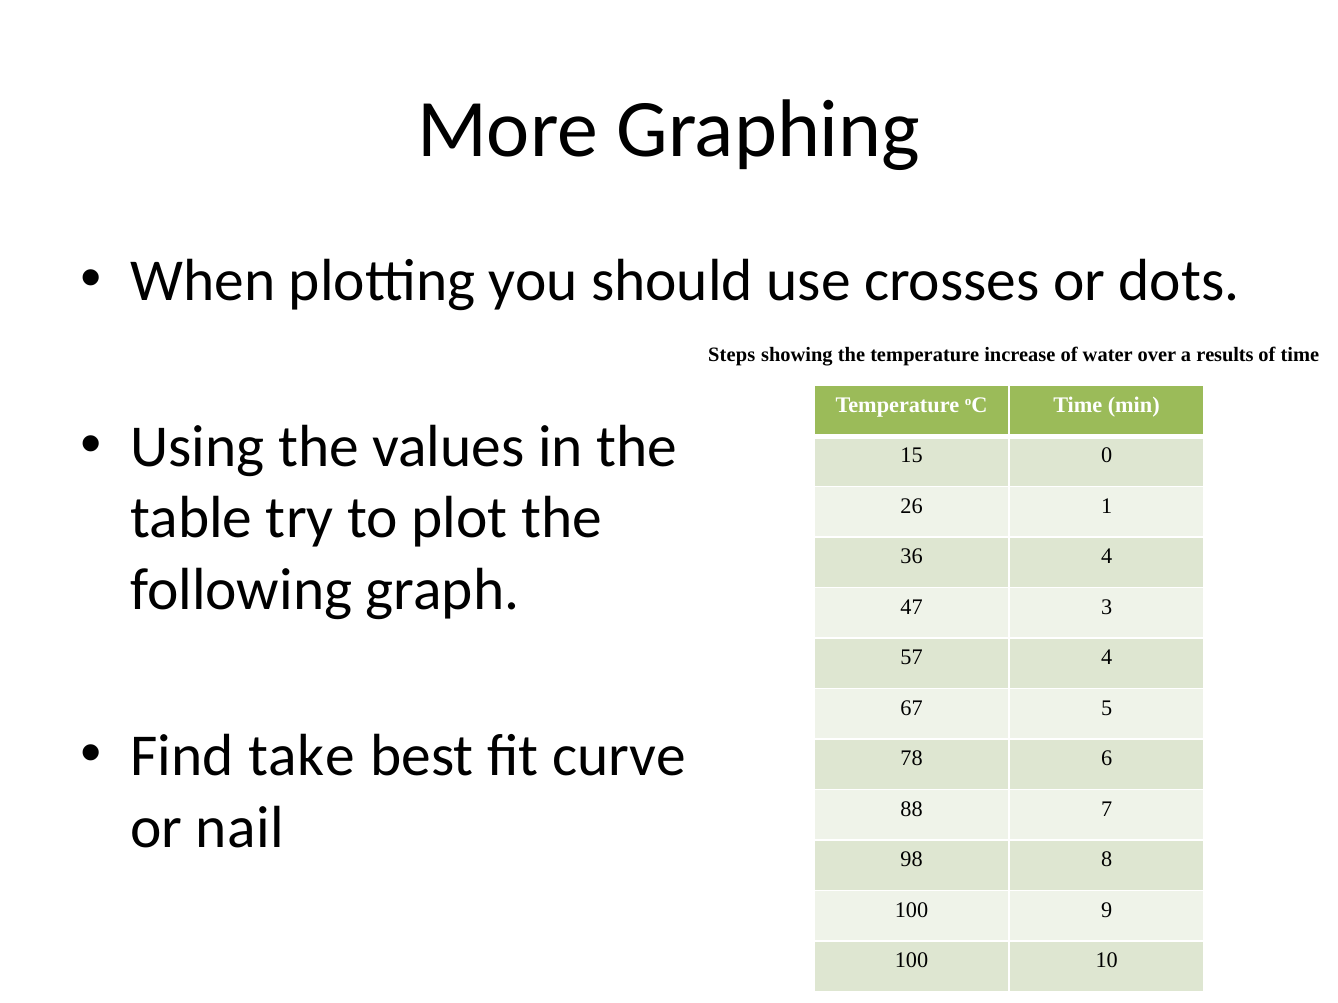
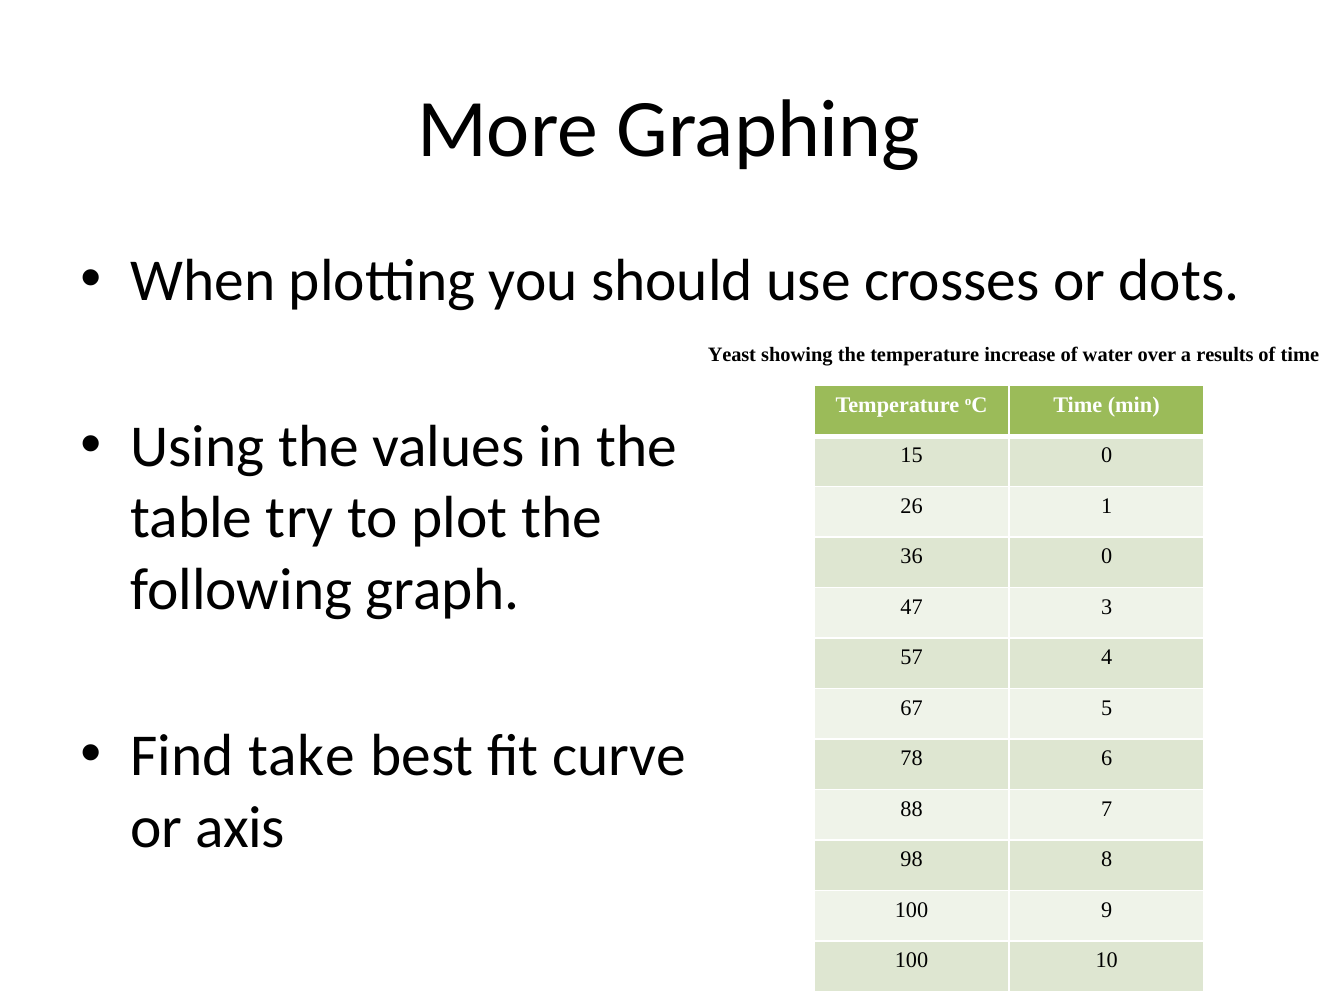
Steps: Steps -> Yeast (732, 355)
36 4: 4 -> 0 (1107, 557)
nail: nail -> axis (240, 828)
